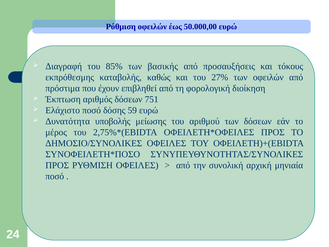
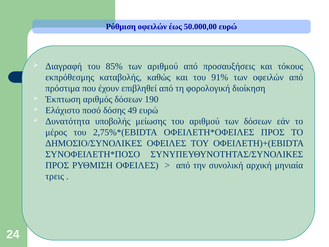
των βασικής: βασικής -> αριθμού (163, 66)
27%: 27% -> 91% (220, 77)
751: 751 -> 190 (152, 99)
59: 59 -> 49 (132, 110)
ποσό: ποσό -> τρεις (55, 176)
